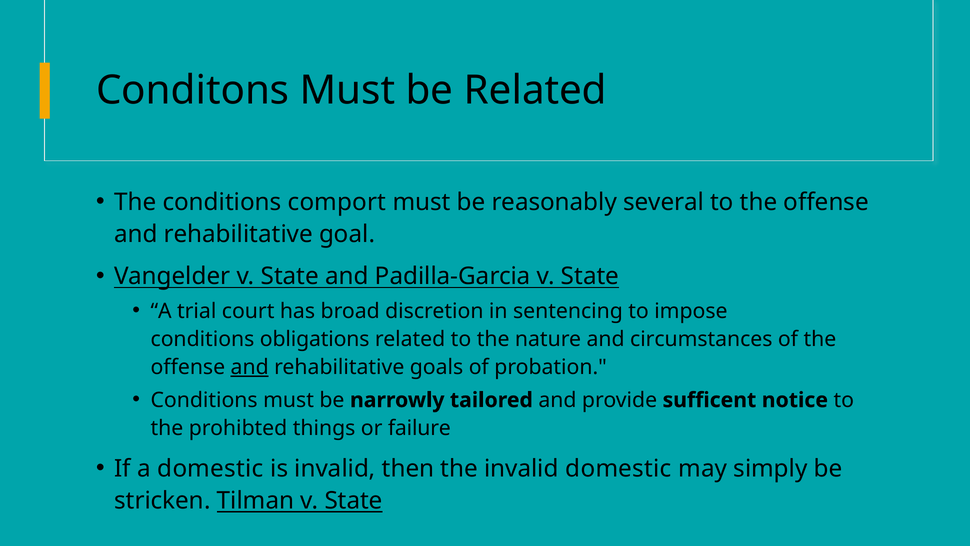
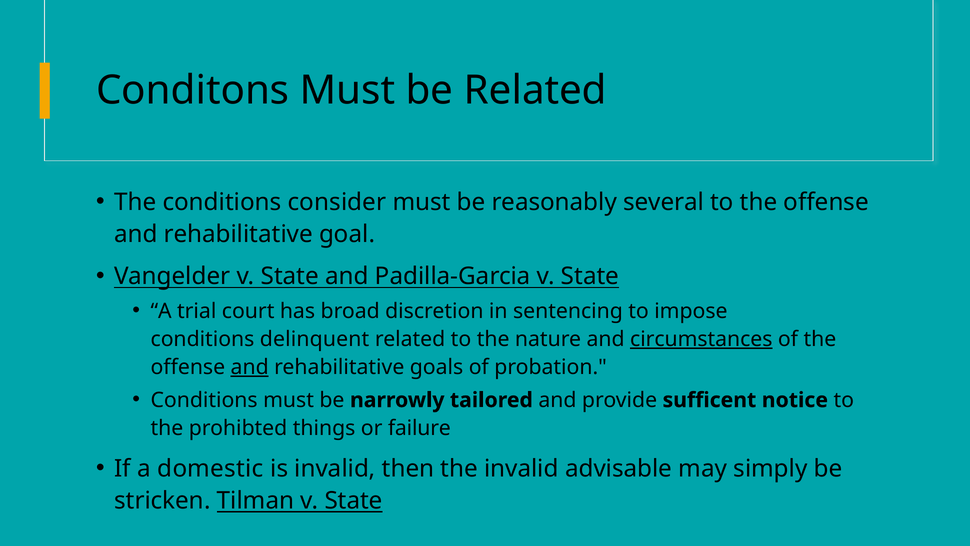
comport: comport -> consider (337, 202)
obligations: obligations -> delinquent (315, 339)
circumstances underline: none -> present (701, 339)
invalid domestic: domestic -> advisable (619, 468)
